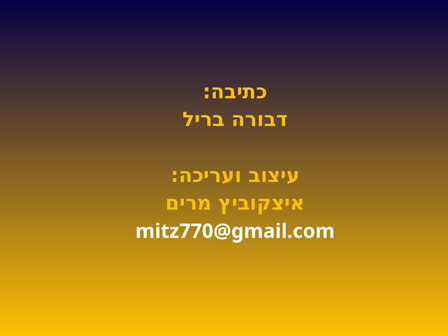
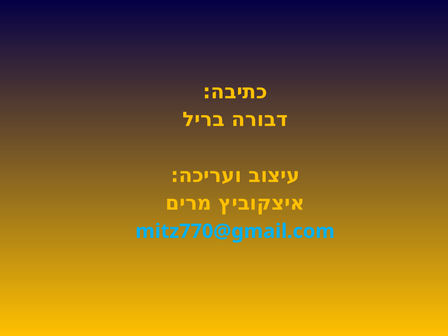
mitz770@gmail.com colour: white -> light blue (235, 231)
